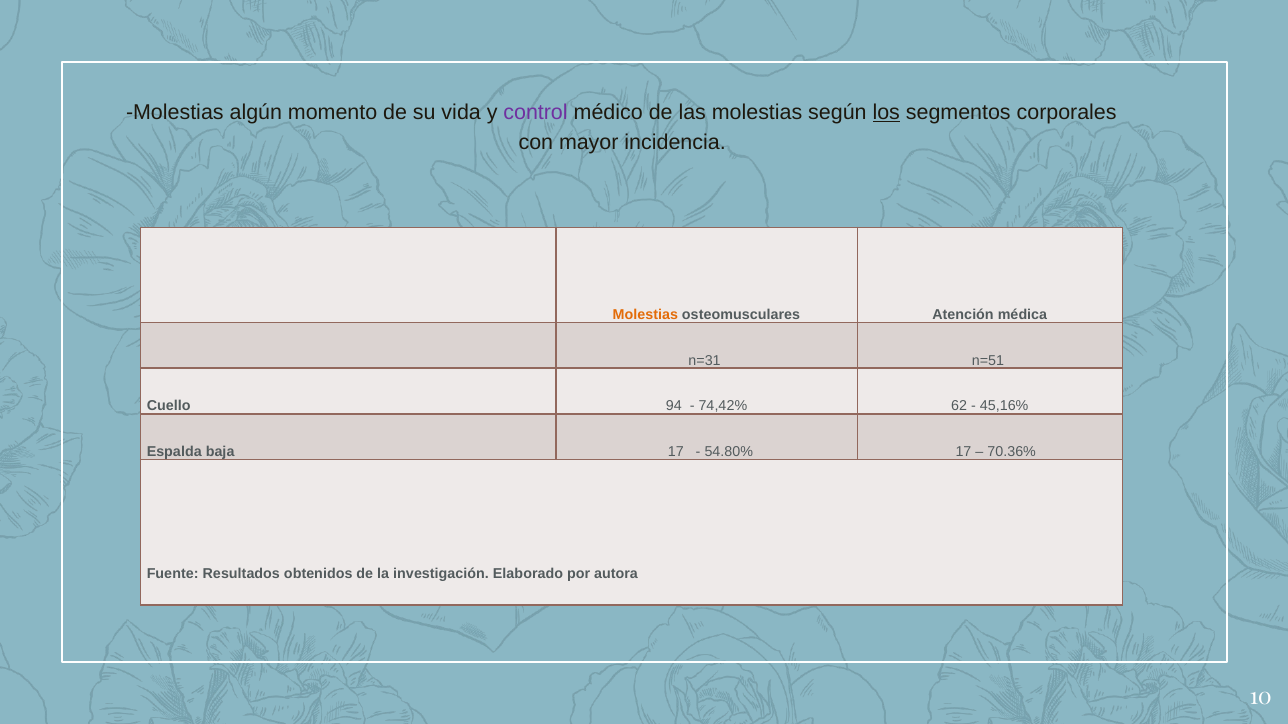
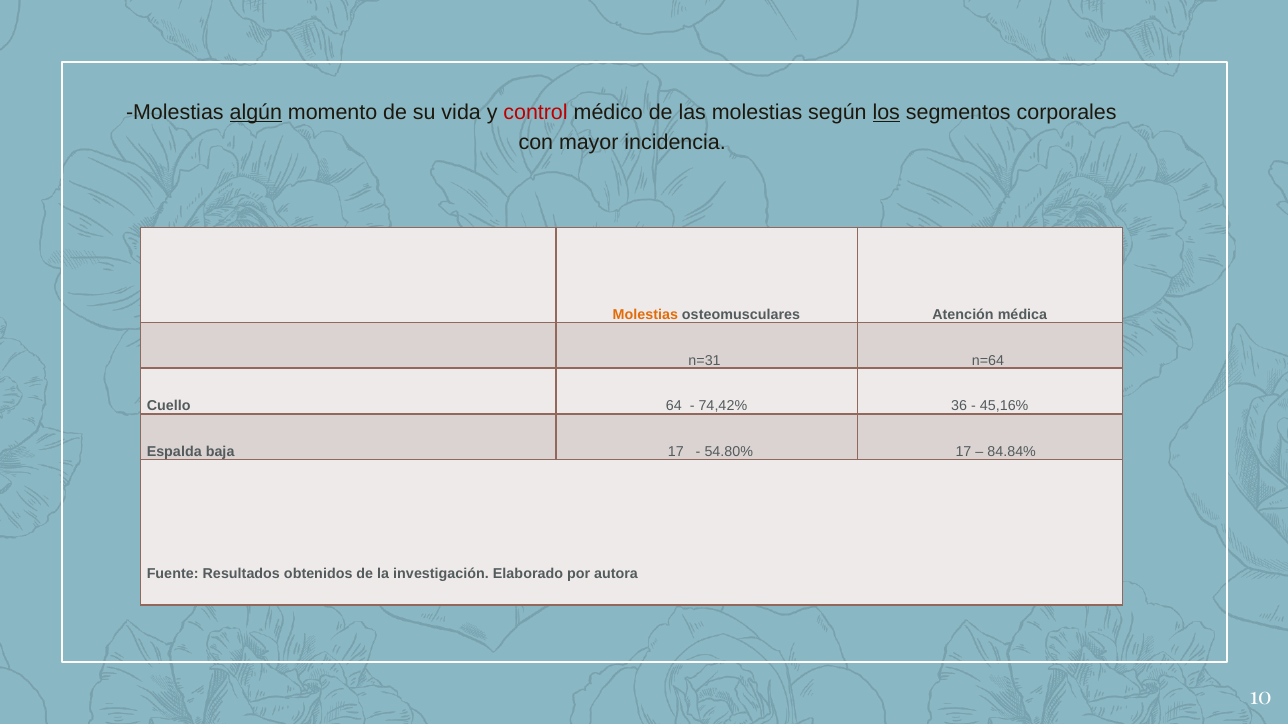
algún underline: none -> present (256, 113)
control colour: purple -> red (536, 113)
n=51: n=51 -> n=64 (988, 361)
94: 94 -> 64 (674, 406)
62: 62 -> 36 (959, 406)
70.36%: 70.36% -> 84.84% (1012, 452)
